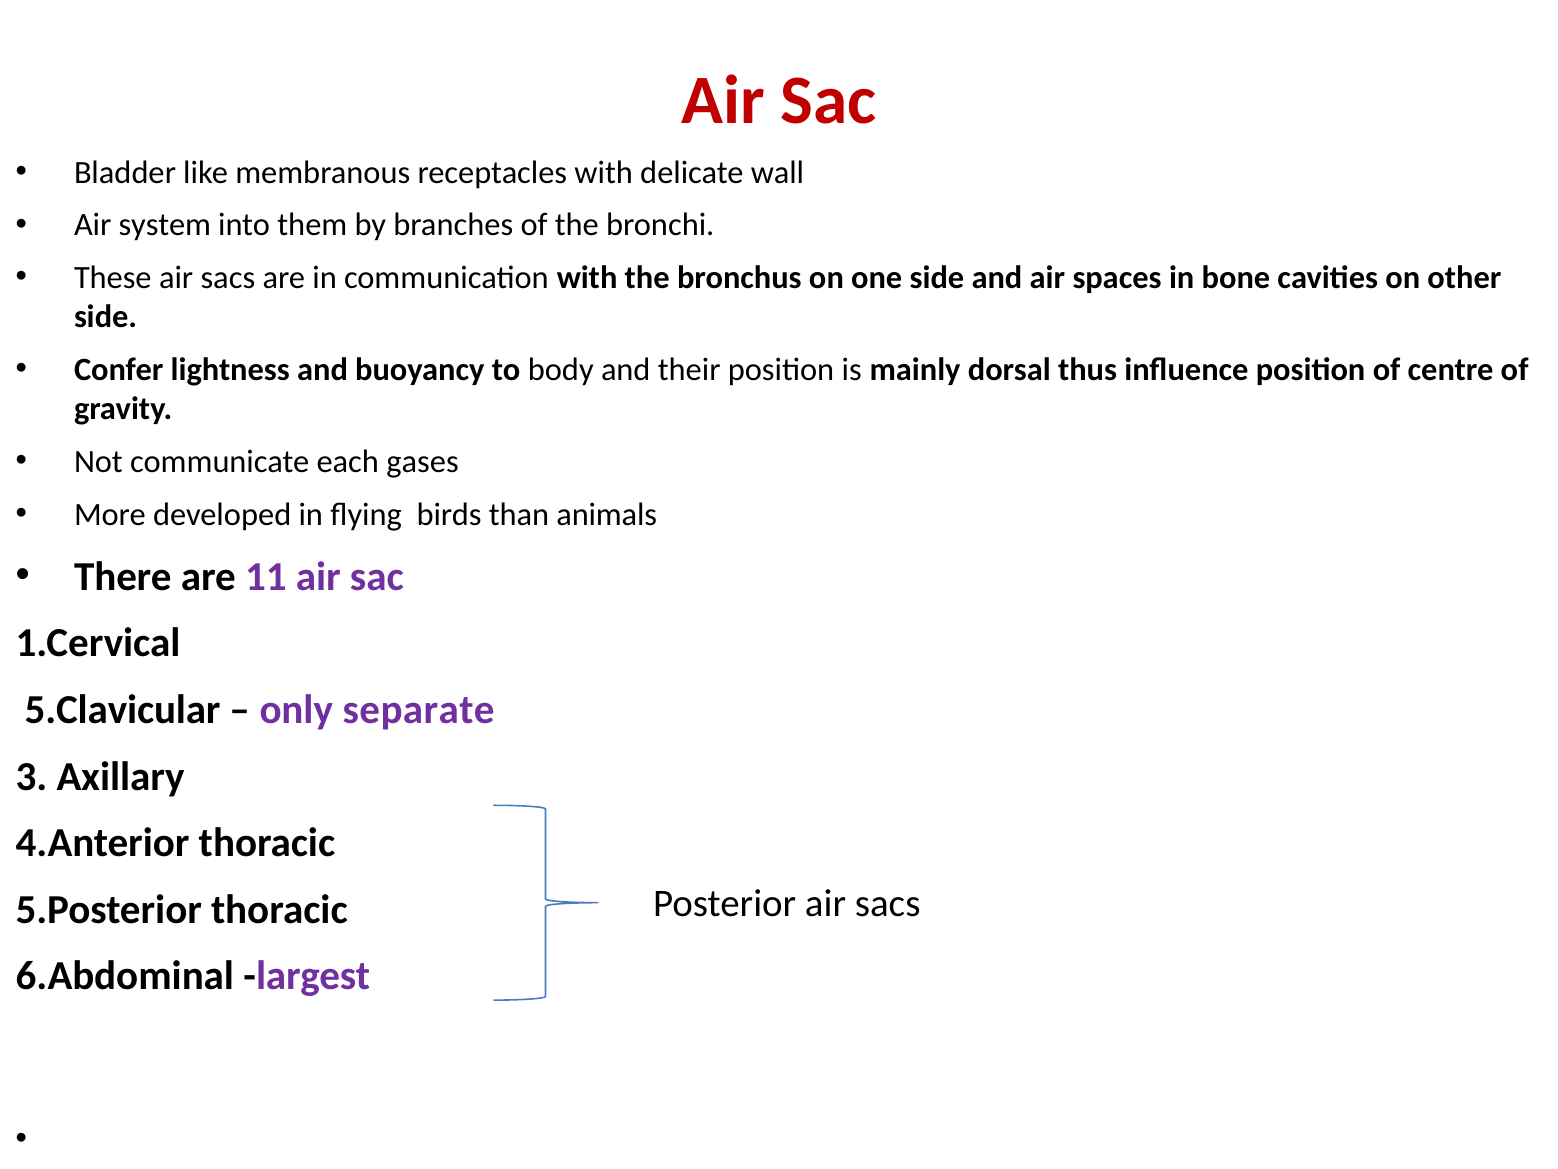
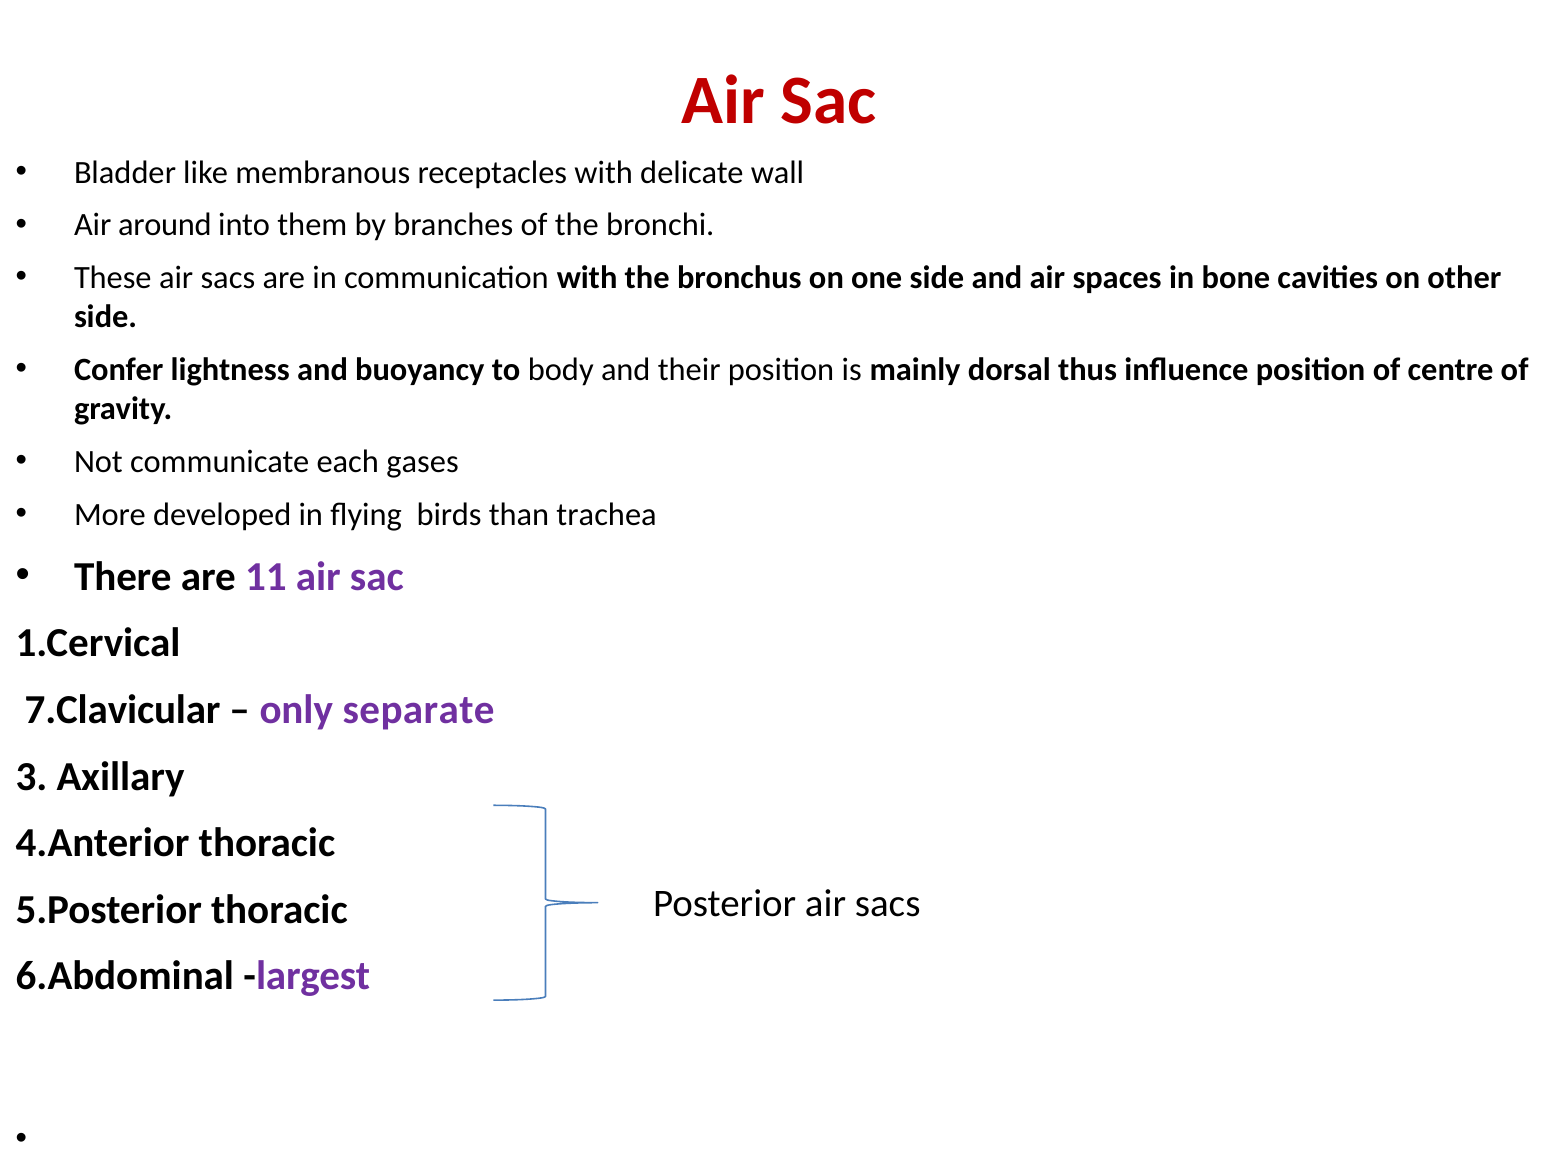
system: system -> around (165, 225)
animals: animals -> trachea (607, 514)
5.Clavicular: 5.Clavicular -> 7.Clavicular (123, 710)
